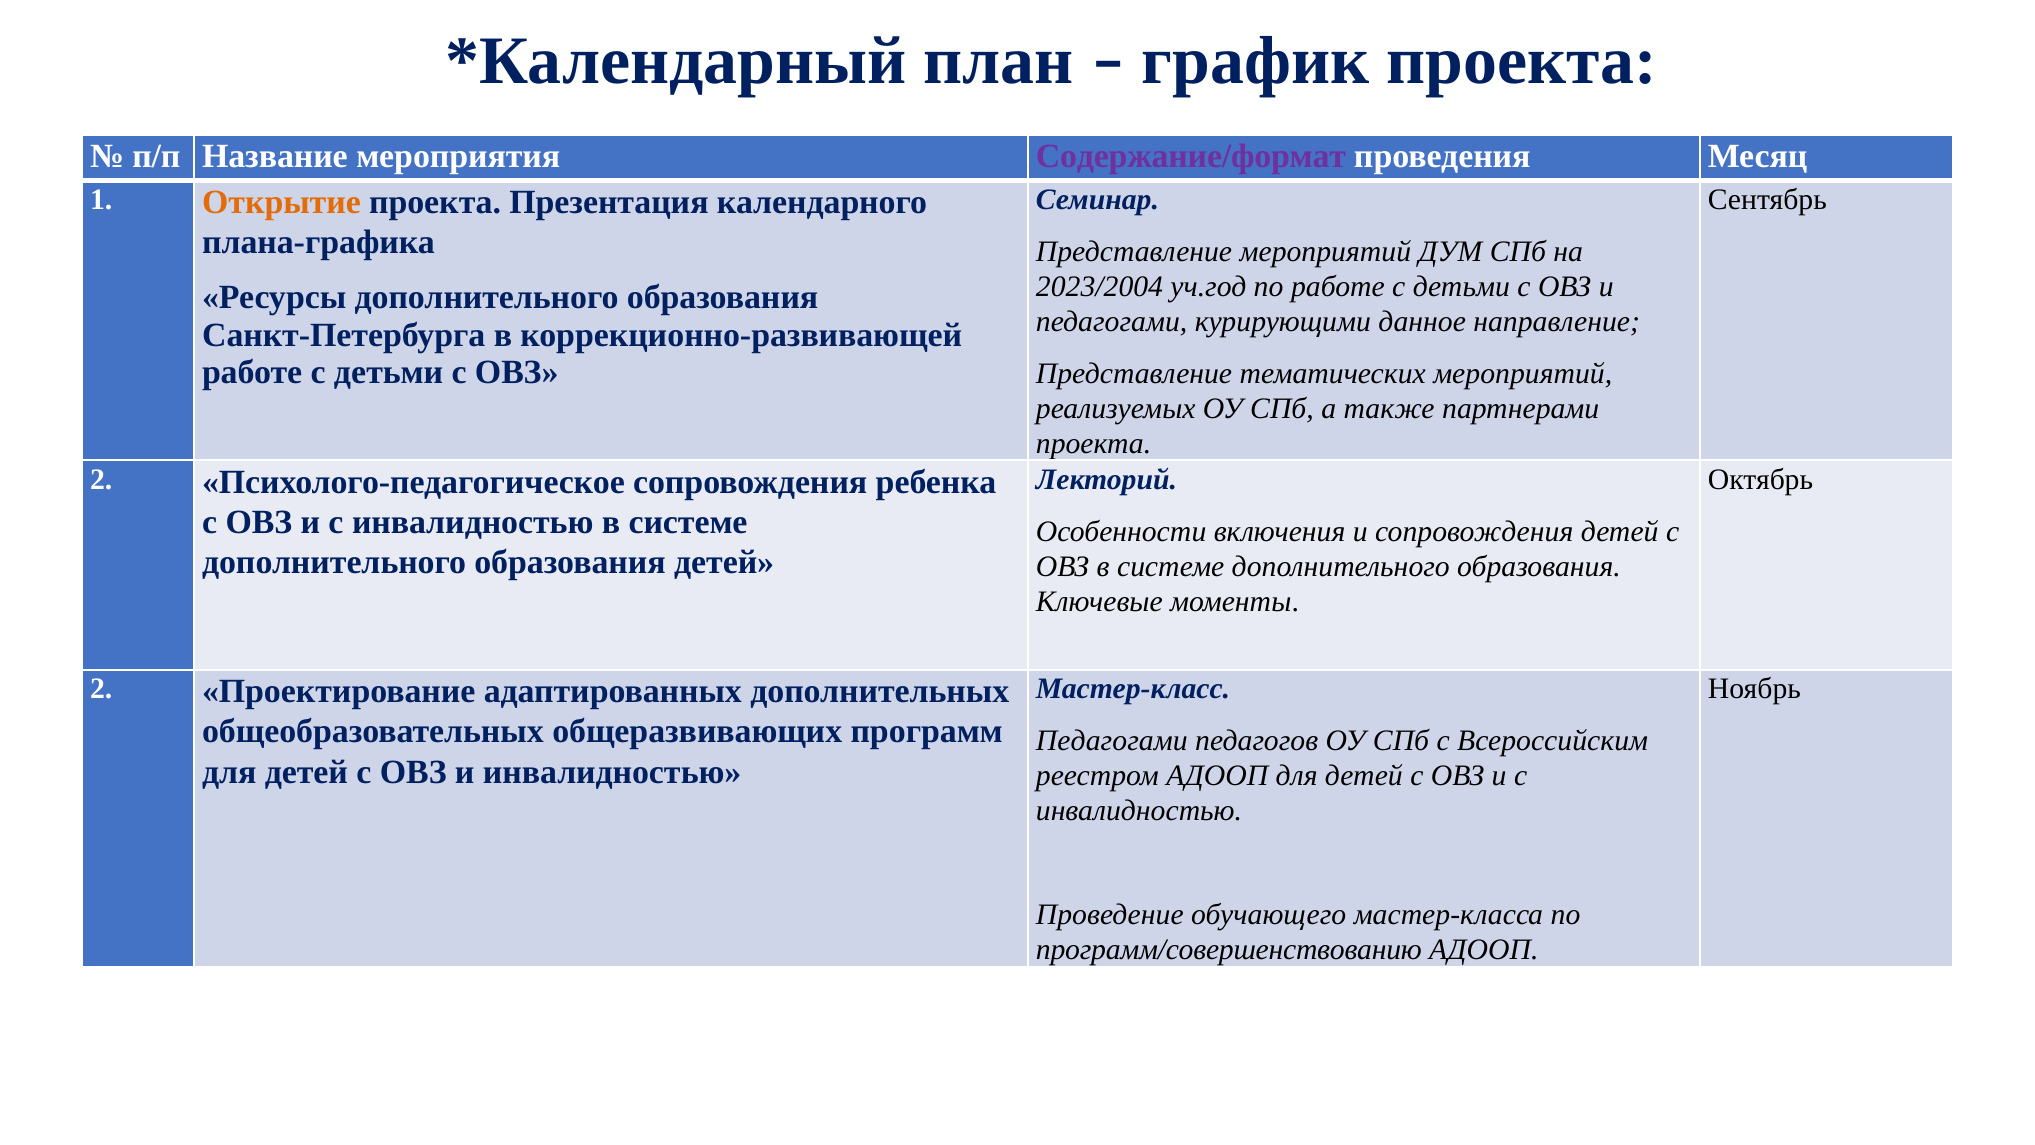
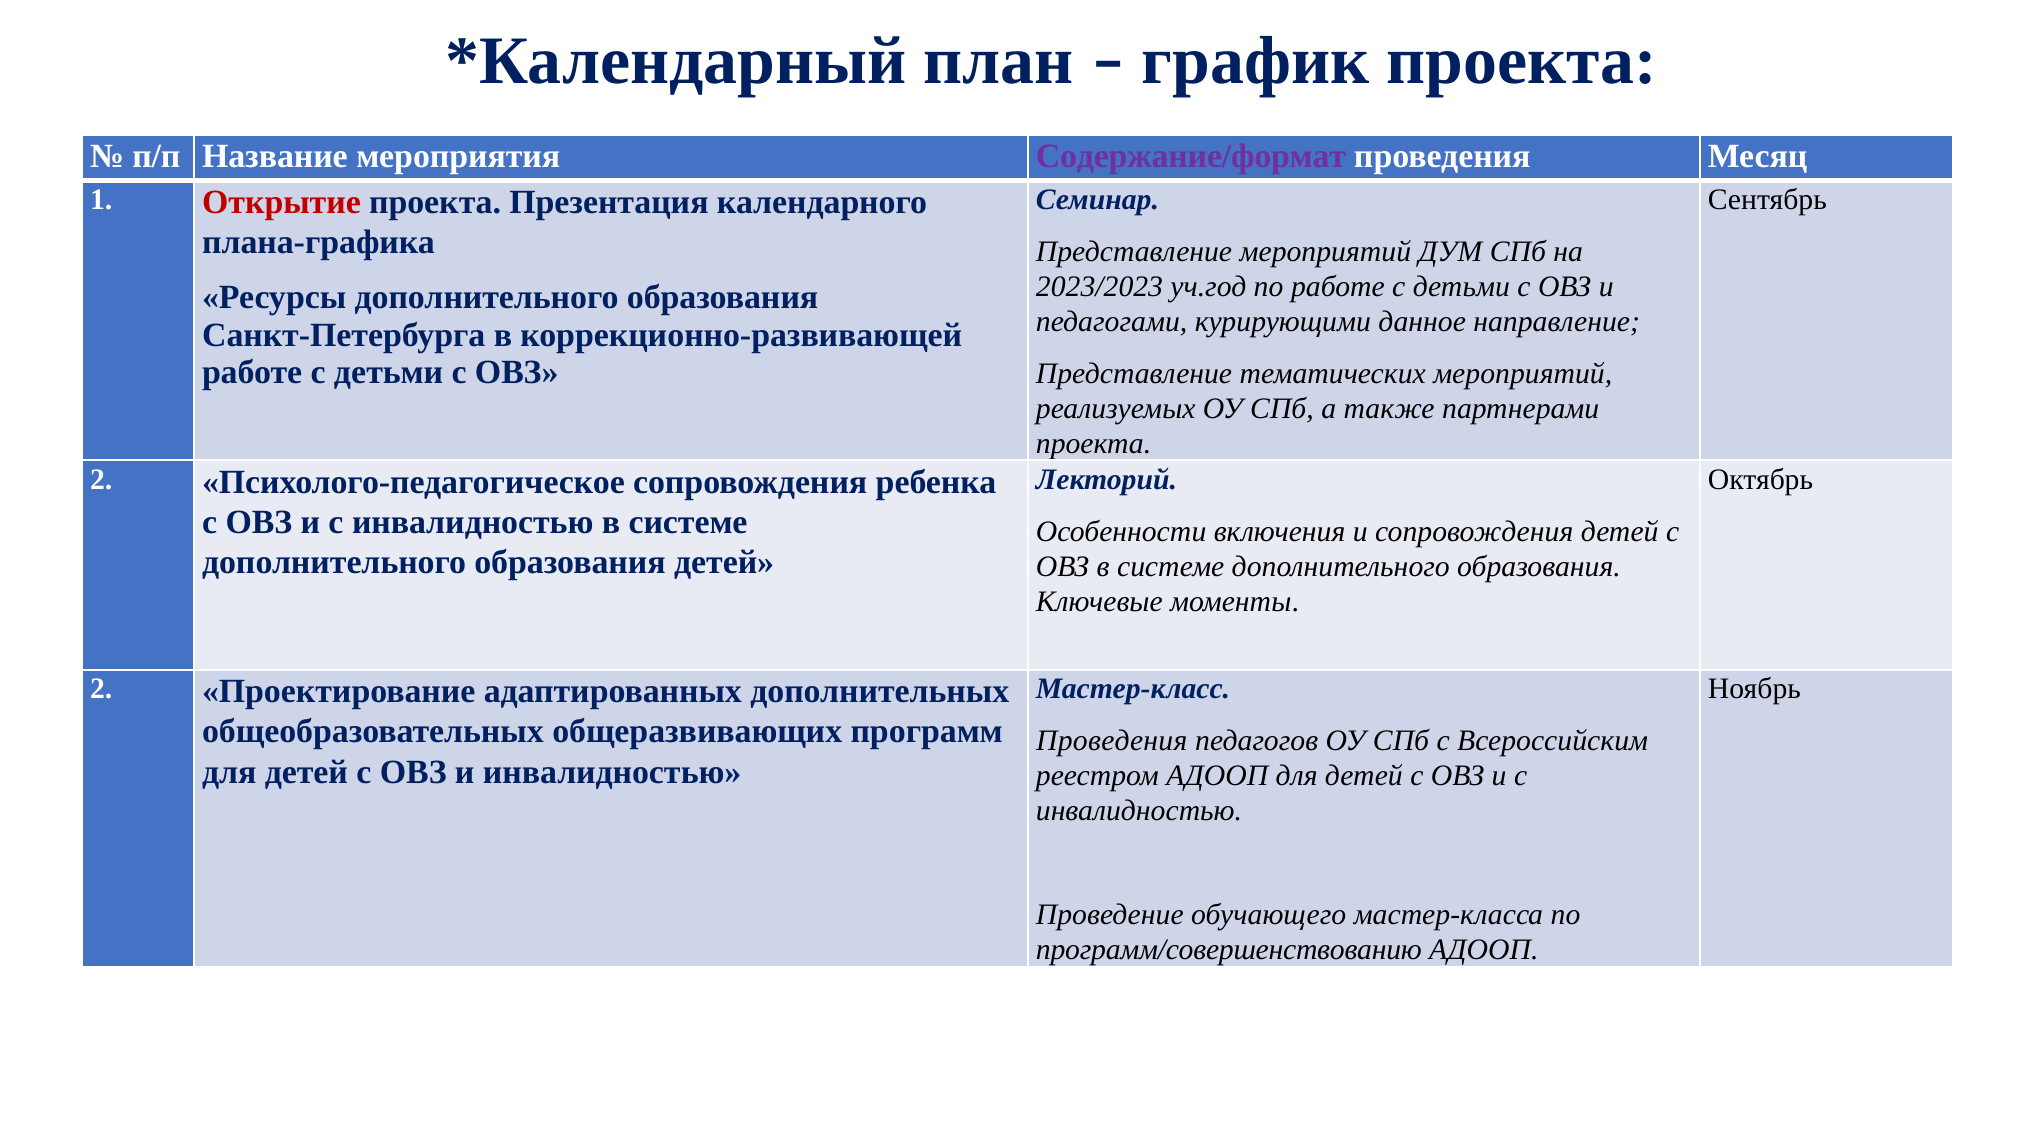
Открытие colour: orange -> red (281, 202)
2023/2004: 2023/2004 -> 2023/2023 (1100, 287)
Педагогами: Педагогами -> Проведения (1112, 741)
